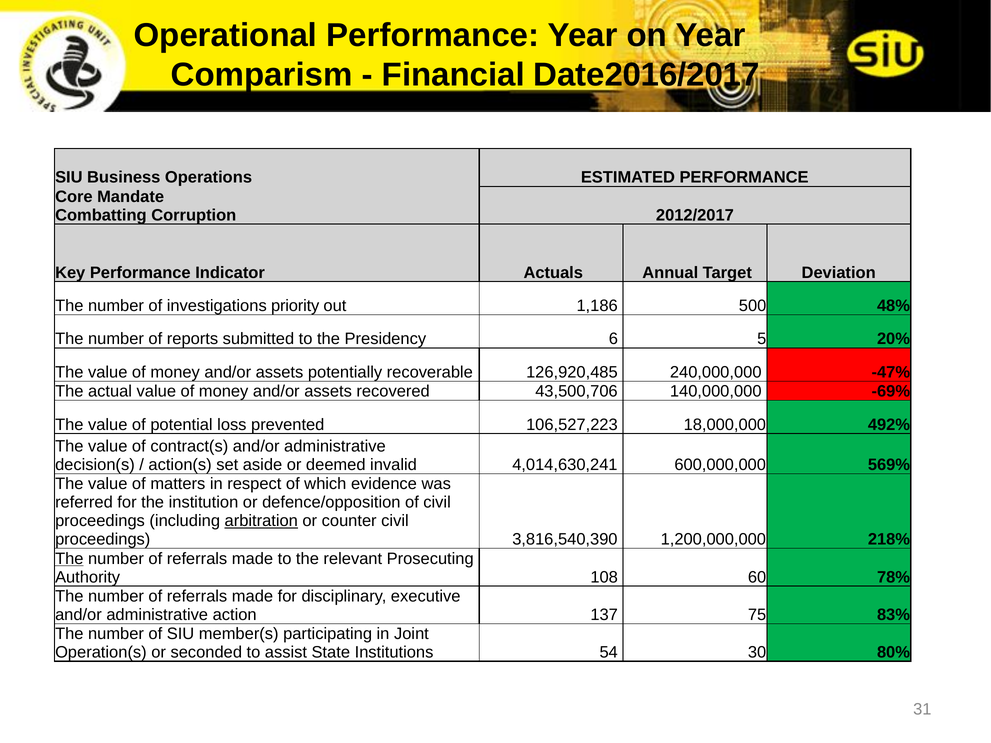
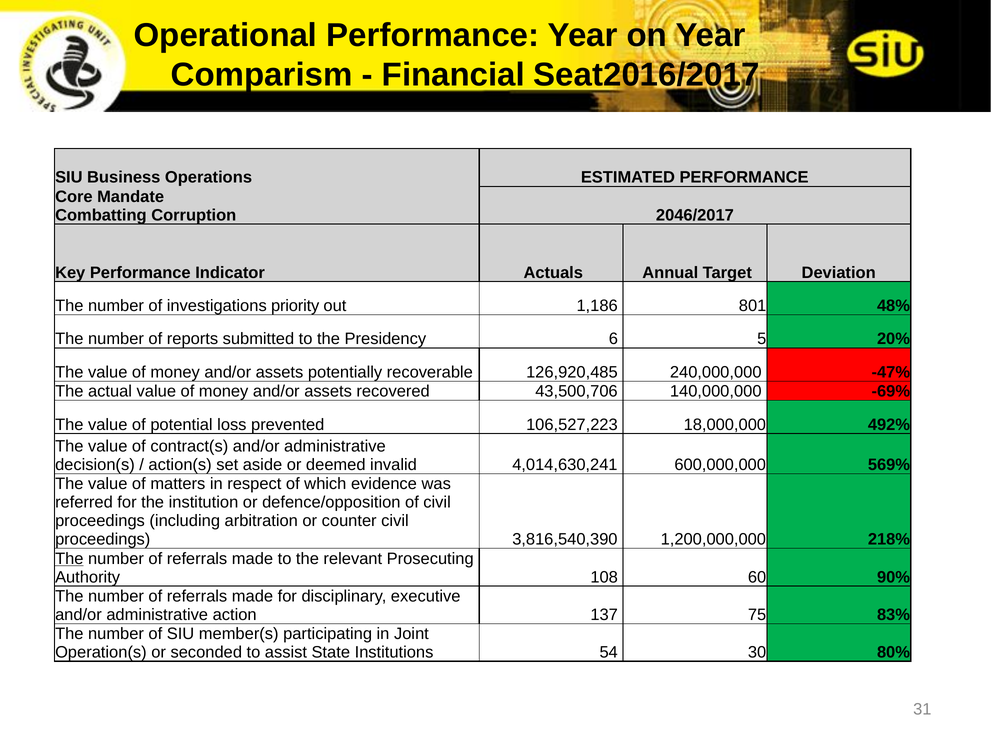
Date2016/2017: Date2016/2017 -> Seat2016/2017 (646, 75)
2012/2017: 2012/2017 -> 2046/2017 (695, 215)
500: 500 -> 801 (753, 306)
arbitration underline: present -> none (261, 521)
78%: 78% -> 90% (894, 577)
